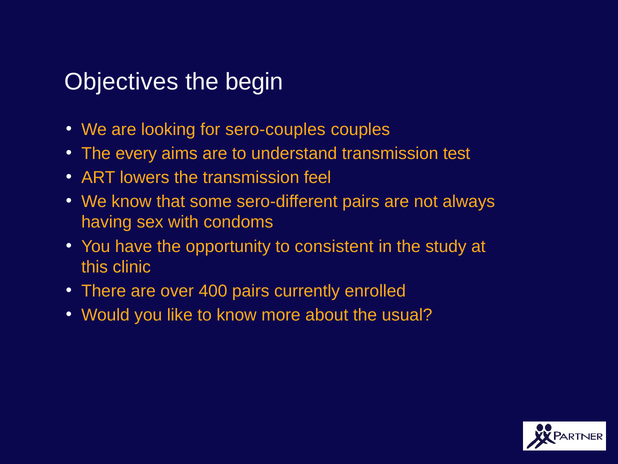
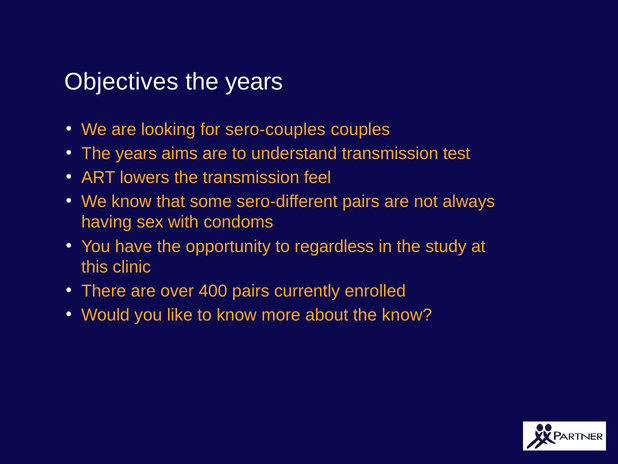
begin: begin -> years (254, 82)
every: every -> years (136, 153)
consistent: consistent -> regardless (334, 246)
the usual: usual -> know (407, 315)
